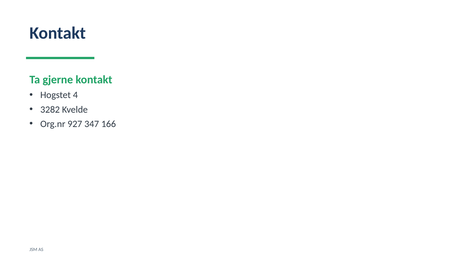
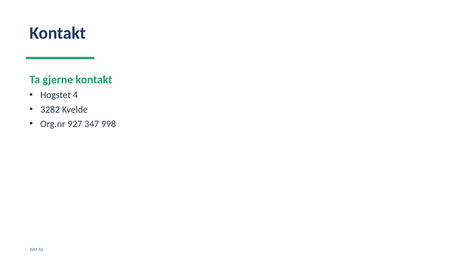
166: 166 -> 998 (109, 124)
